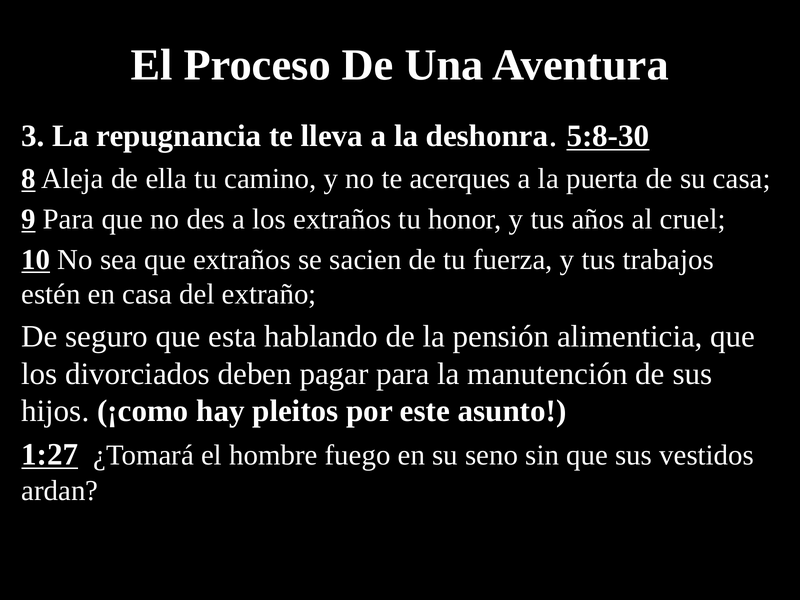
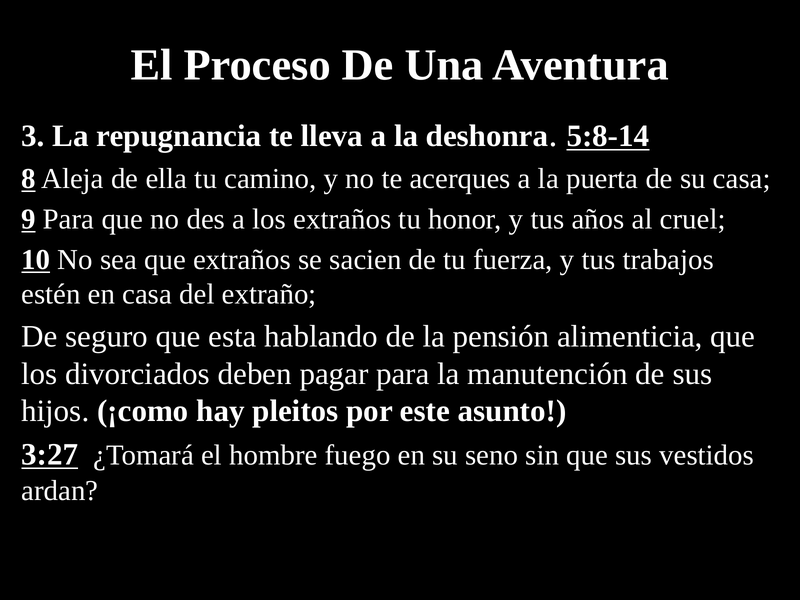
5:8-30: 5:8-30 -> 5:8-14 (608, 136)
1:27: 1:27 -> 3:27 (50, 455)
